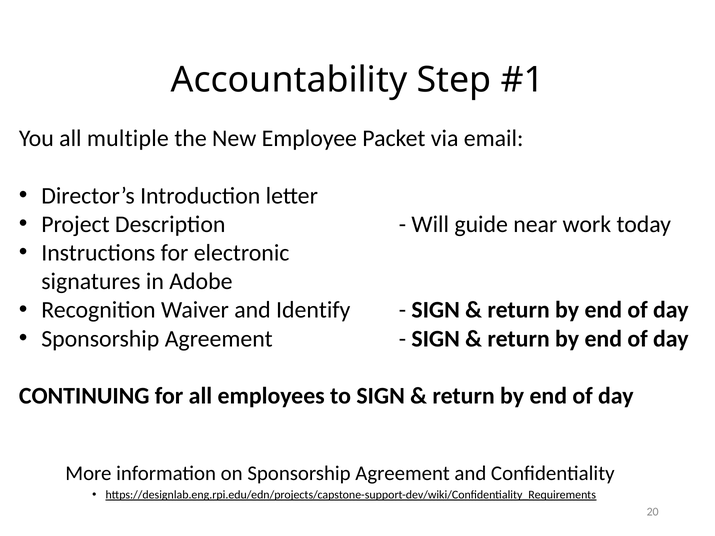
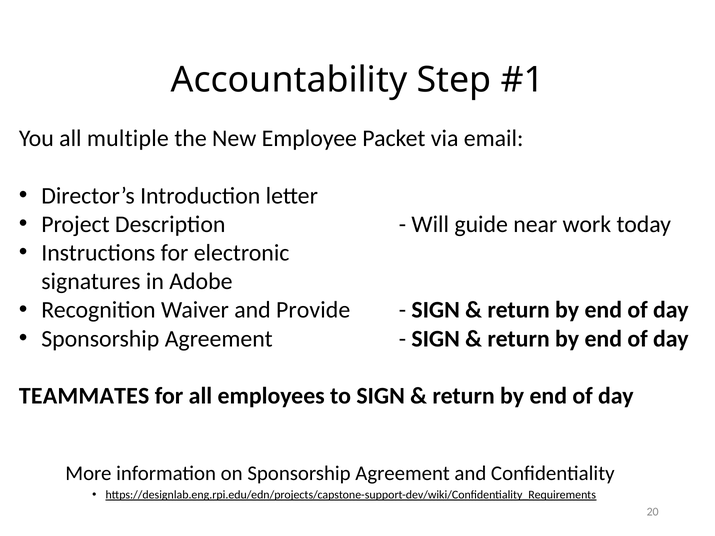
Identify: Identify -> Provide (313, 310)
CONTINUING: CONTINUING -> TEAMMATES (84, 396)
